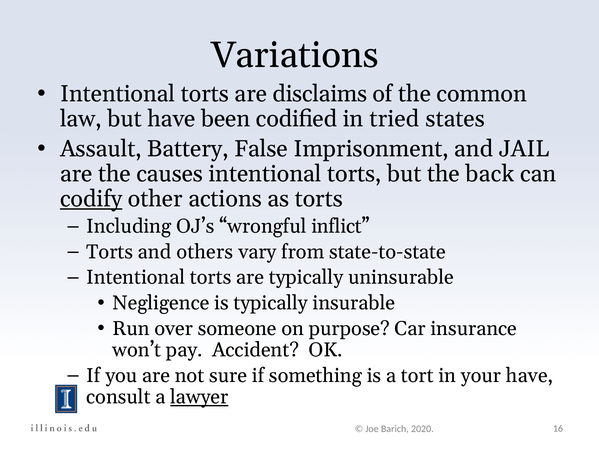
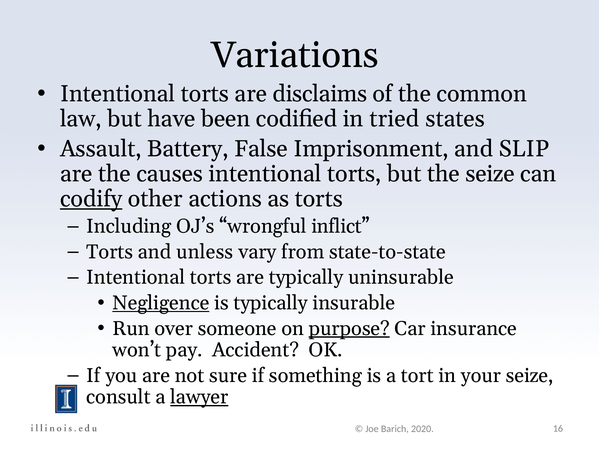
JAIL: JAIL -> SLIP (524, 149)
the back: back -> seize (490, 174)
others: others -> unless (205, 252)
Negligence underline: none -> present (161, 303)
purpose underline: none -> present (349, 329)
your have: have -> seize (530, 376)
